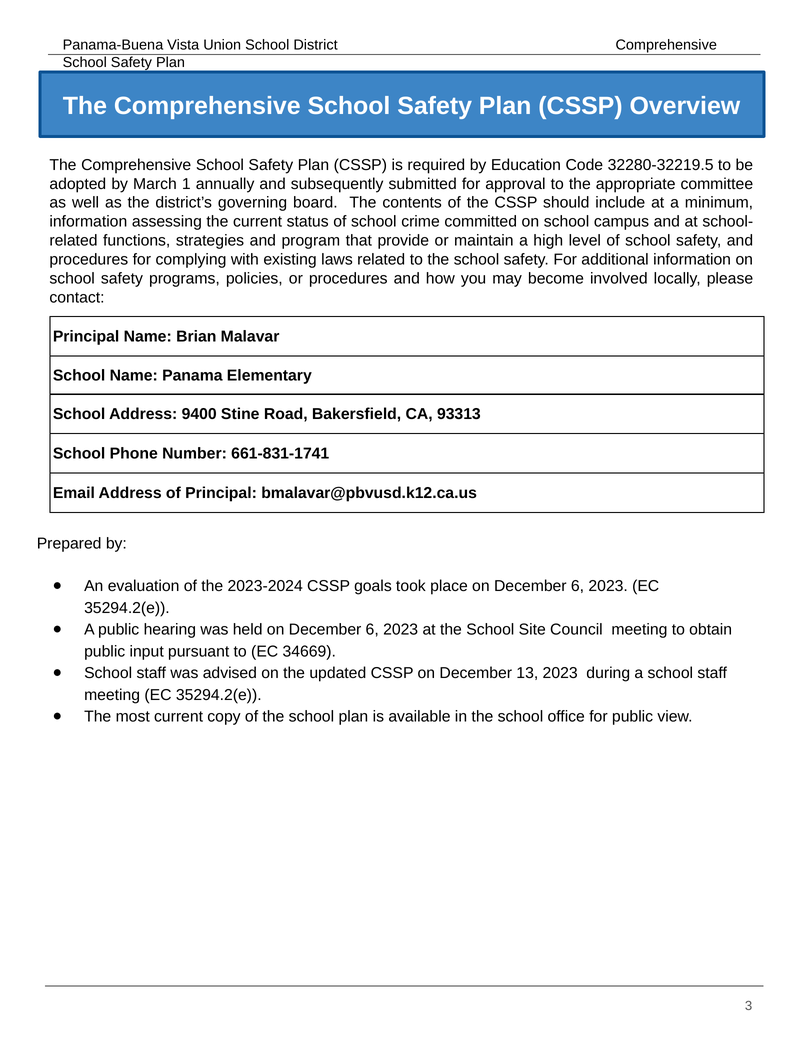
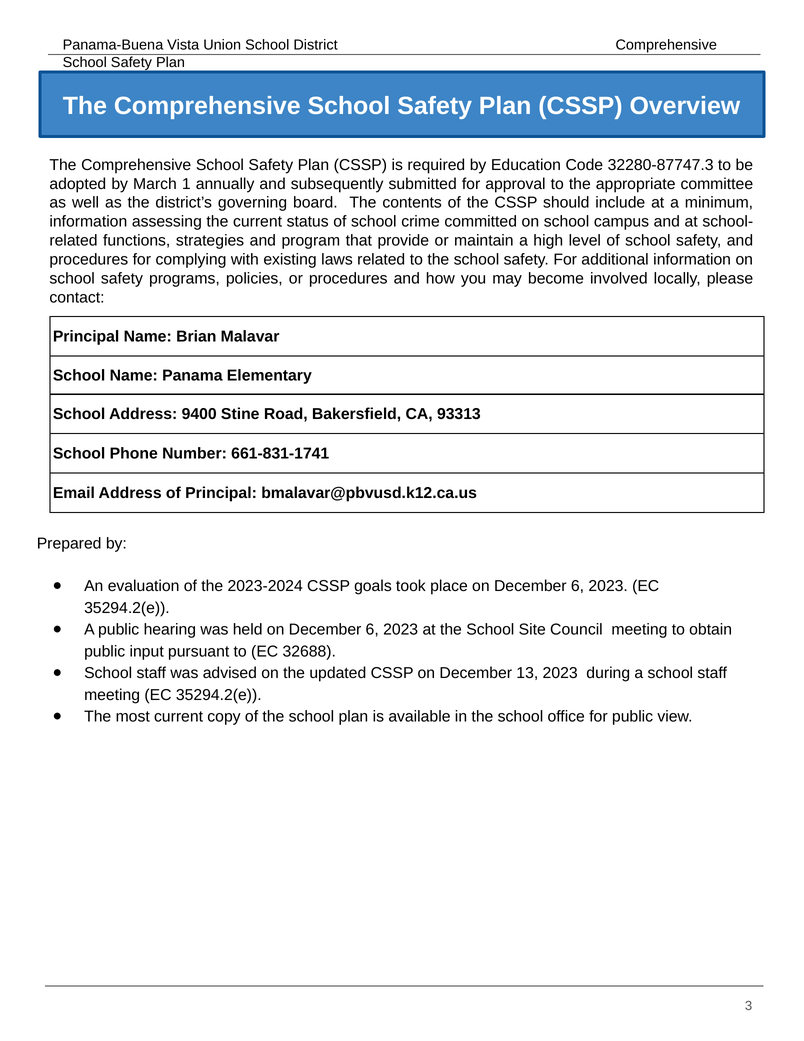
32280-32219.5: 32280-32219.5 -> 32280-87747.3 (661, 165)
34669: 34669 -> 32688 (309, 651)
